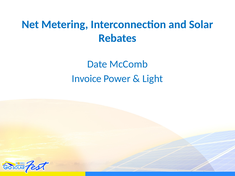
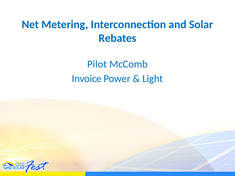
Date: Date -> Pilot (97, 64)
